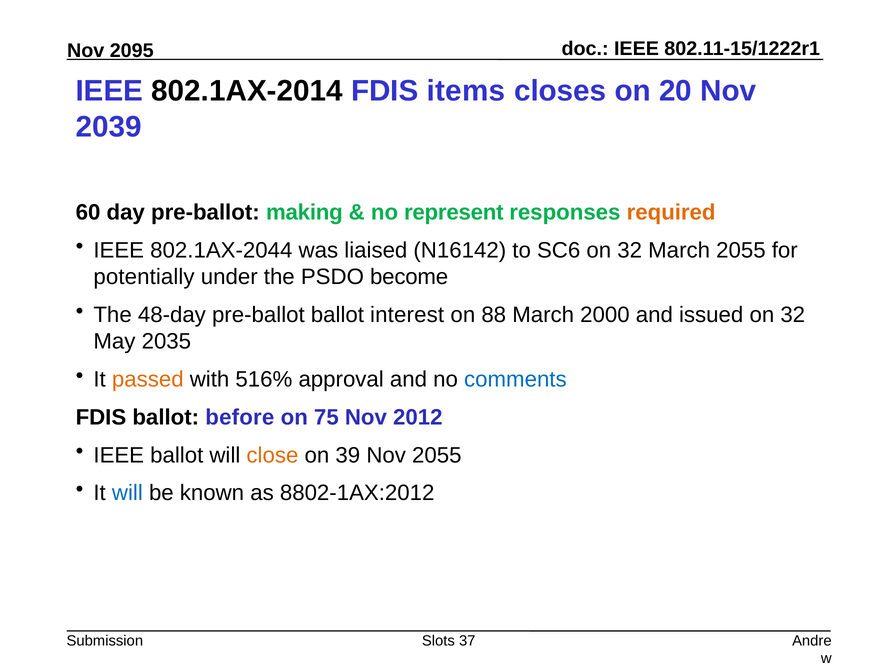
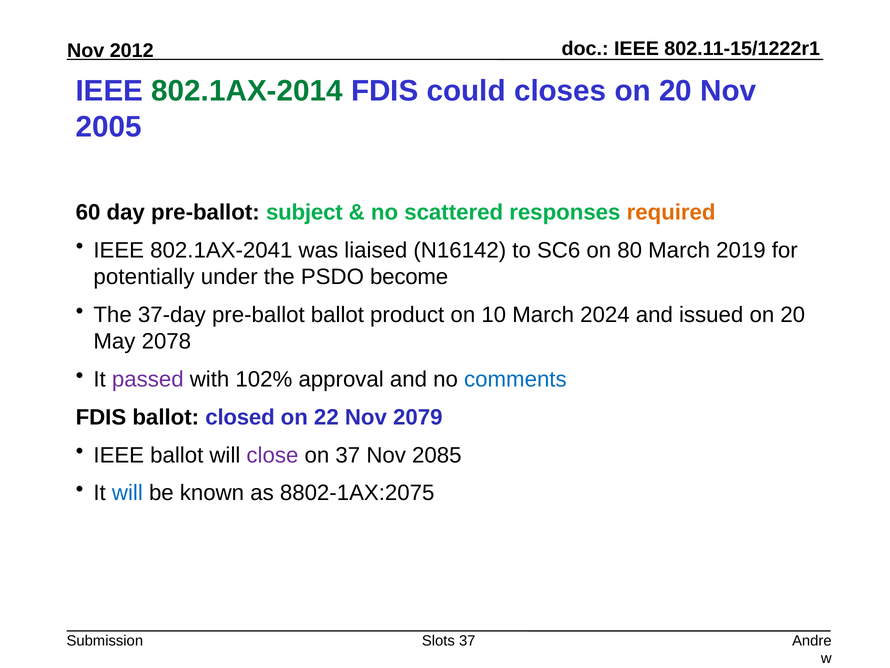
2095: 2095 -> 2012 (132, 51)
802.1AX-2014 colour: black -> green (247, 91)
items: items -> could (466, 91)
2039: 2039 -> 2005 (109, 127)
making: making -> subject (304, 212)
represent: represent -> scattered (454, 212)
802.1AX-2044: 802.1AX-2044 -> 802.1AX-2041 (221, 250)
SC6 on 32: 32 -> 80 (630, 250)
March 2055: 2055 -> 2019 (741, 250)
48-day: 48-day -> 37-day (172, 315)
interest: interest -> product (407, 315)
88: 88 -> 10 (494, 315)
2000: 2000 -> 2024 (605, 315)
32: 32 -> 20 (793, 315)
2035: 2035 -> 2078 (166, 341)
passed colour: orange -> purple (148, 379)
516%: 516% -> 102% (264, 379)
before: before -> closed (240, 417)
75: 75 -> 22 (326, 417)
2012: 2012 -> 2079 (418, 417)
close colour: orange -> purple (272, 455)
on 39: 39 -> 37 (348, 455)
Nov 2055: 2055 -> 2085 (437, 455)
8802-1AX:2012: 8802-1AX:2012 -> 8802-1AX:2075 (357, 493)
